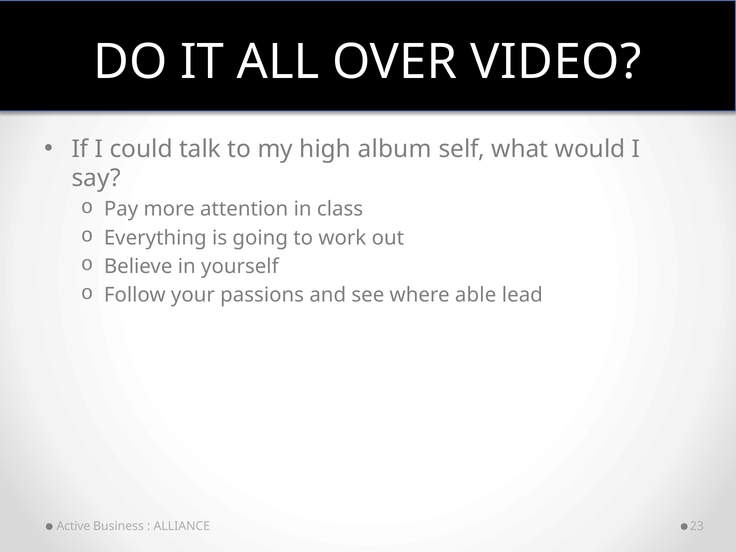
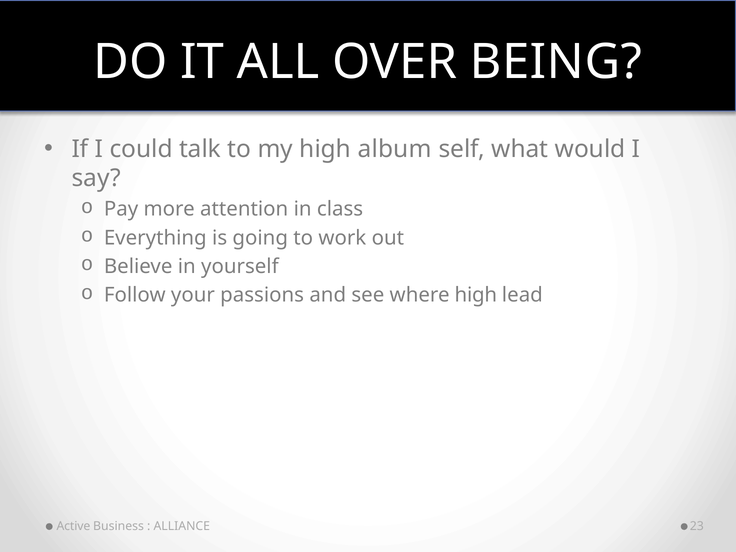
VIDEO: VIDEO -> BEING (556, 62)
where able: able -> high (476, 295)
